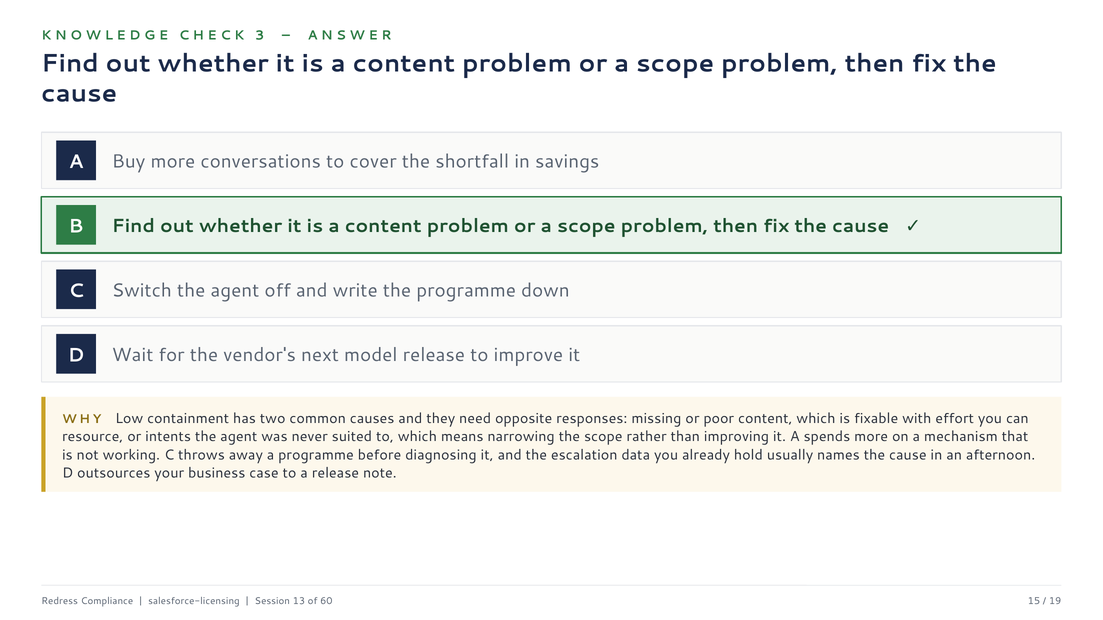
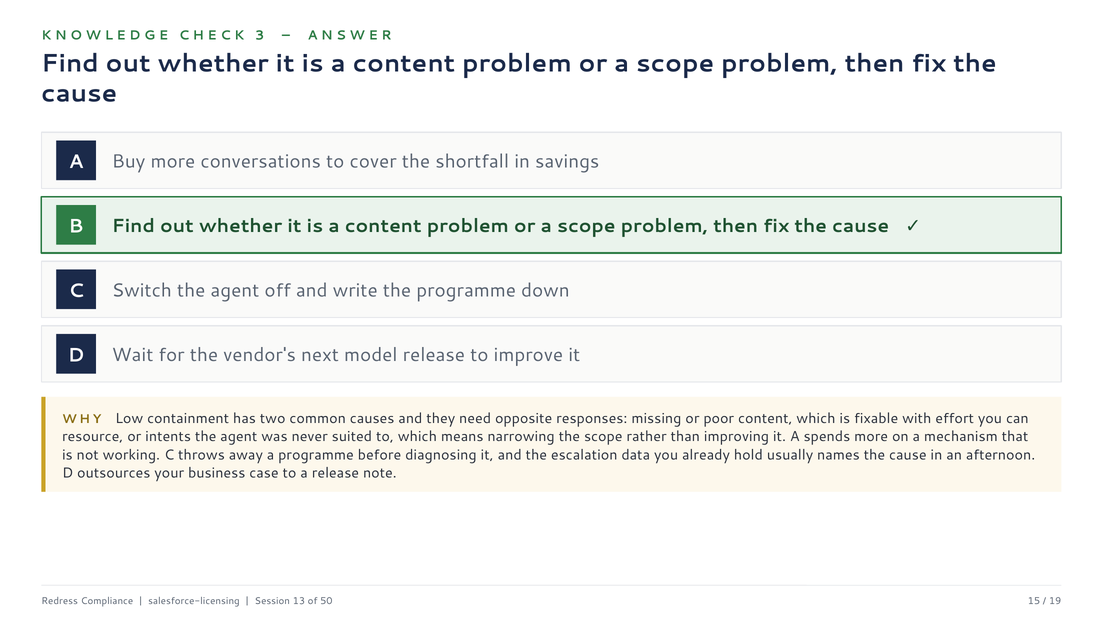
60: 60 -> 50 (326, 601)
